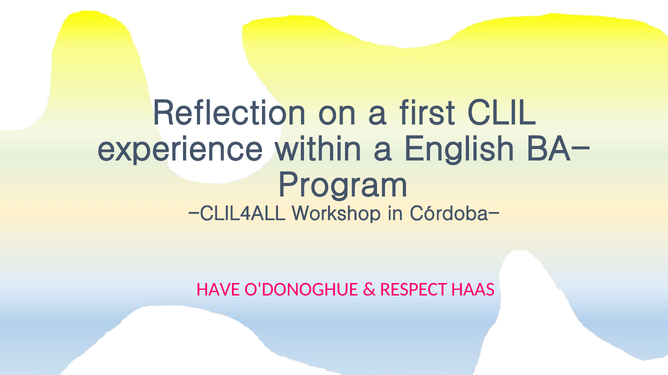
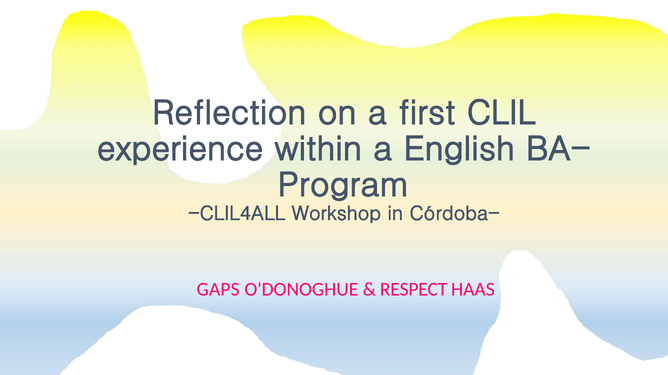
HAVE: HAVE -> GAPS (218, 290)
